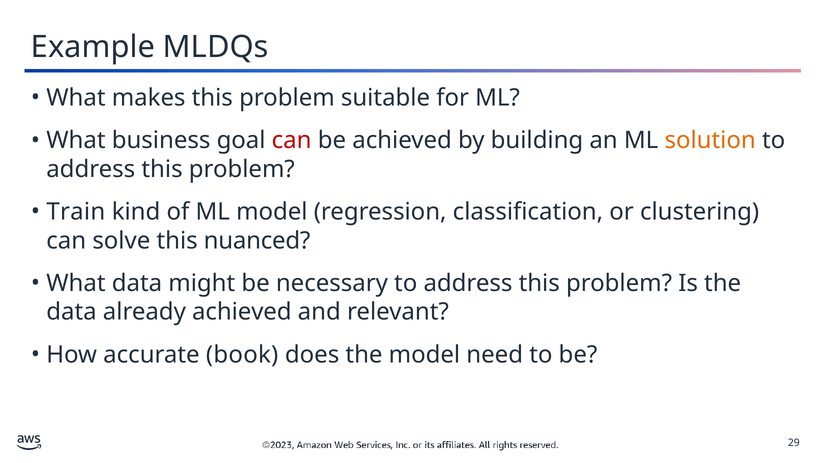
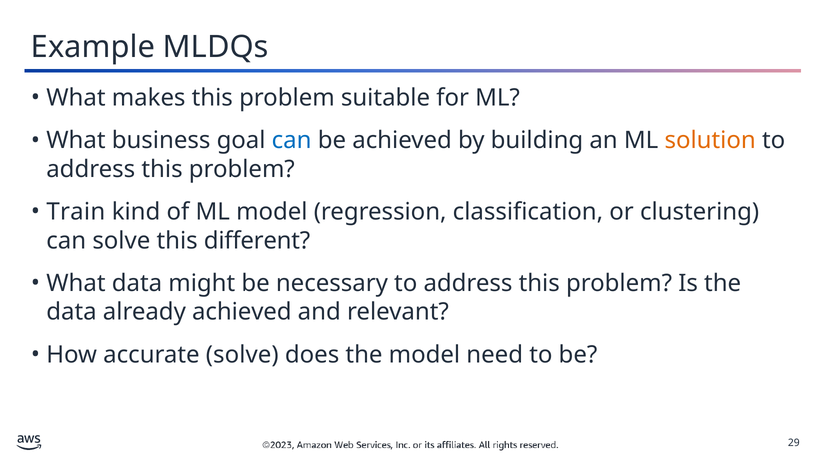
can colour: red -> blue (292, 141)
nuanced: nuanced -> different (257, 241)
accurate book: book -> solve (242, 355)
